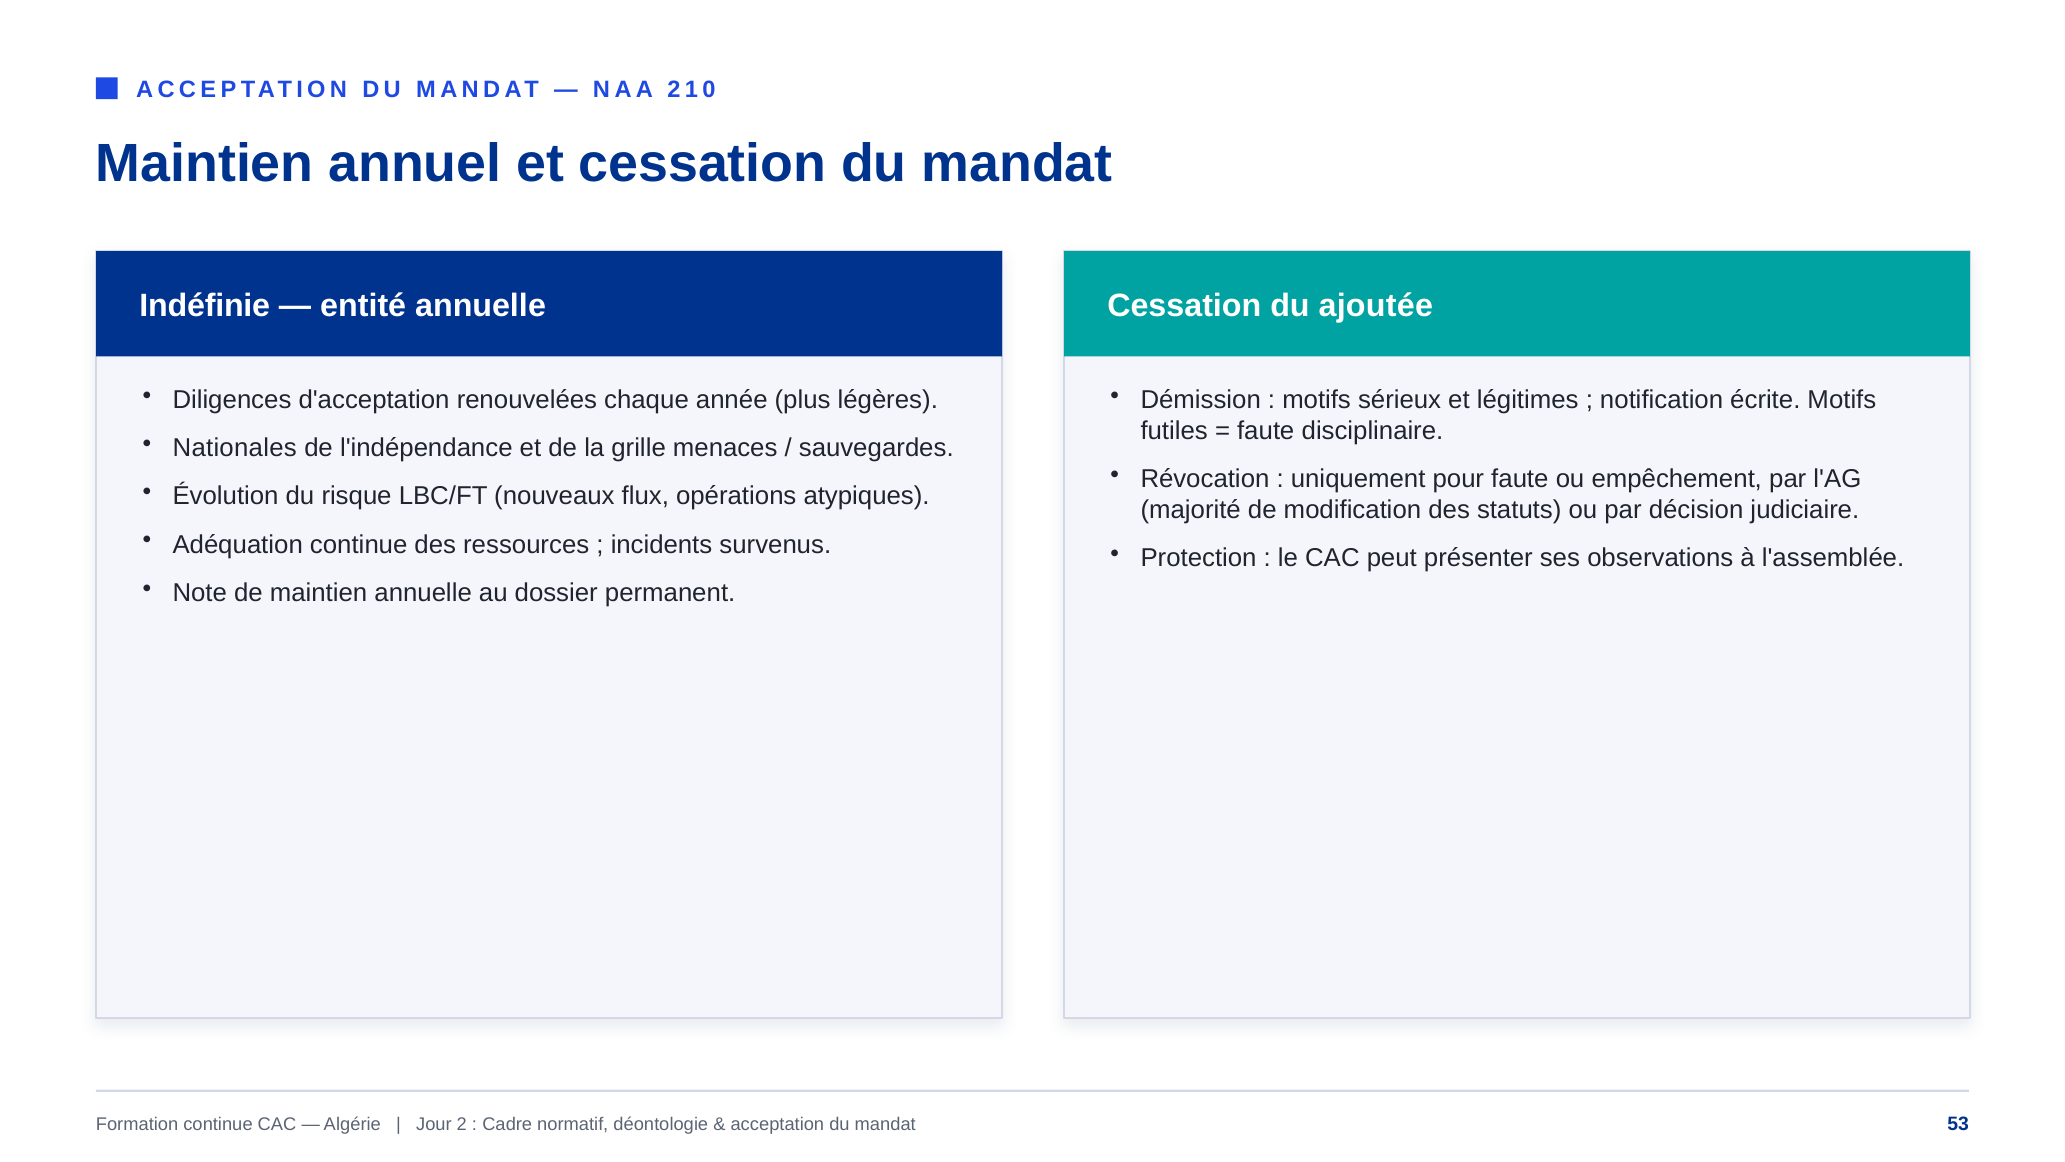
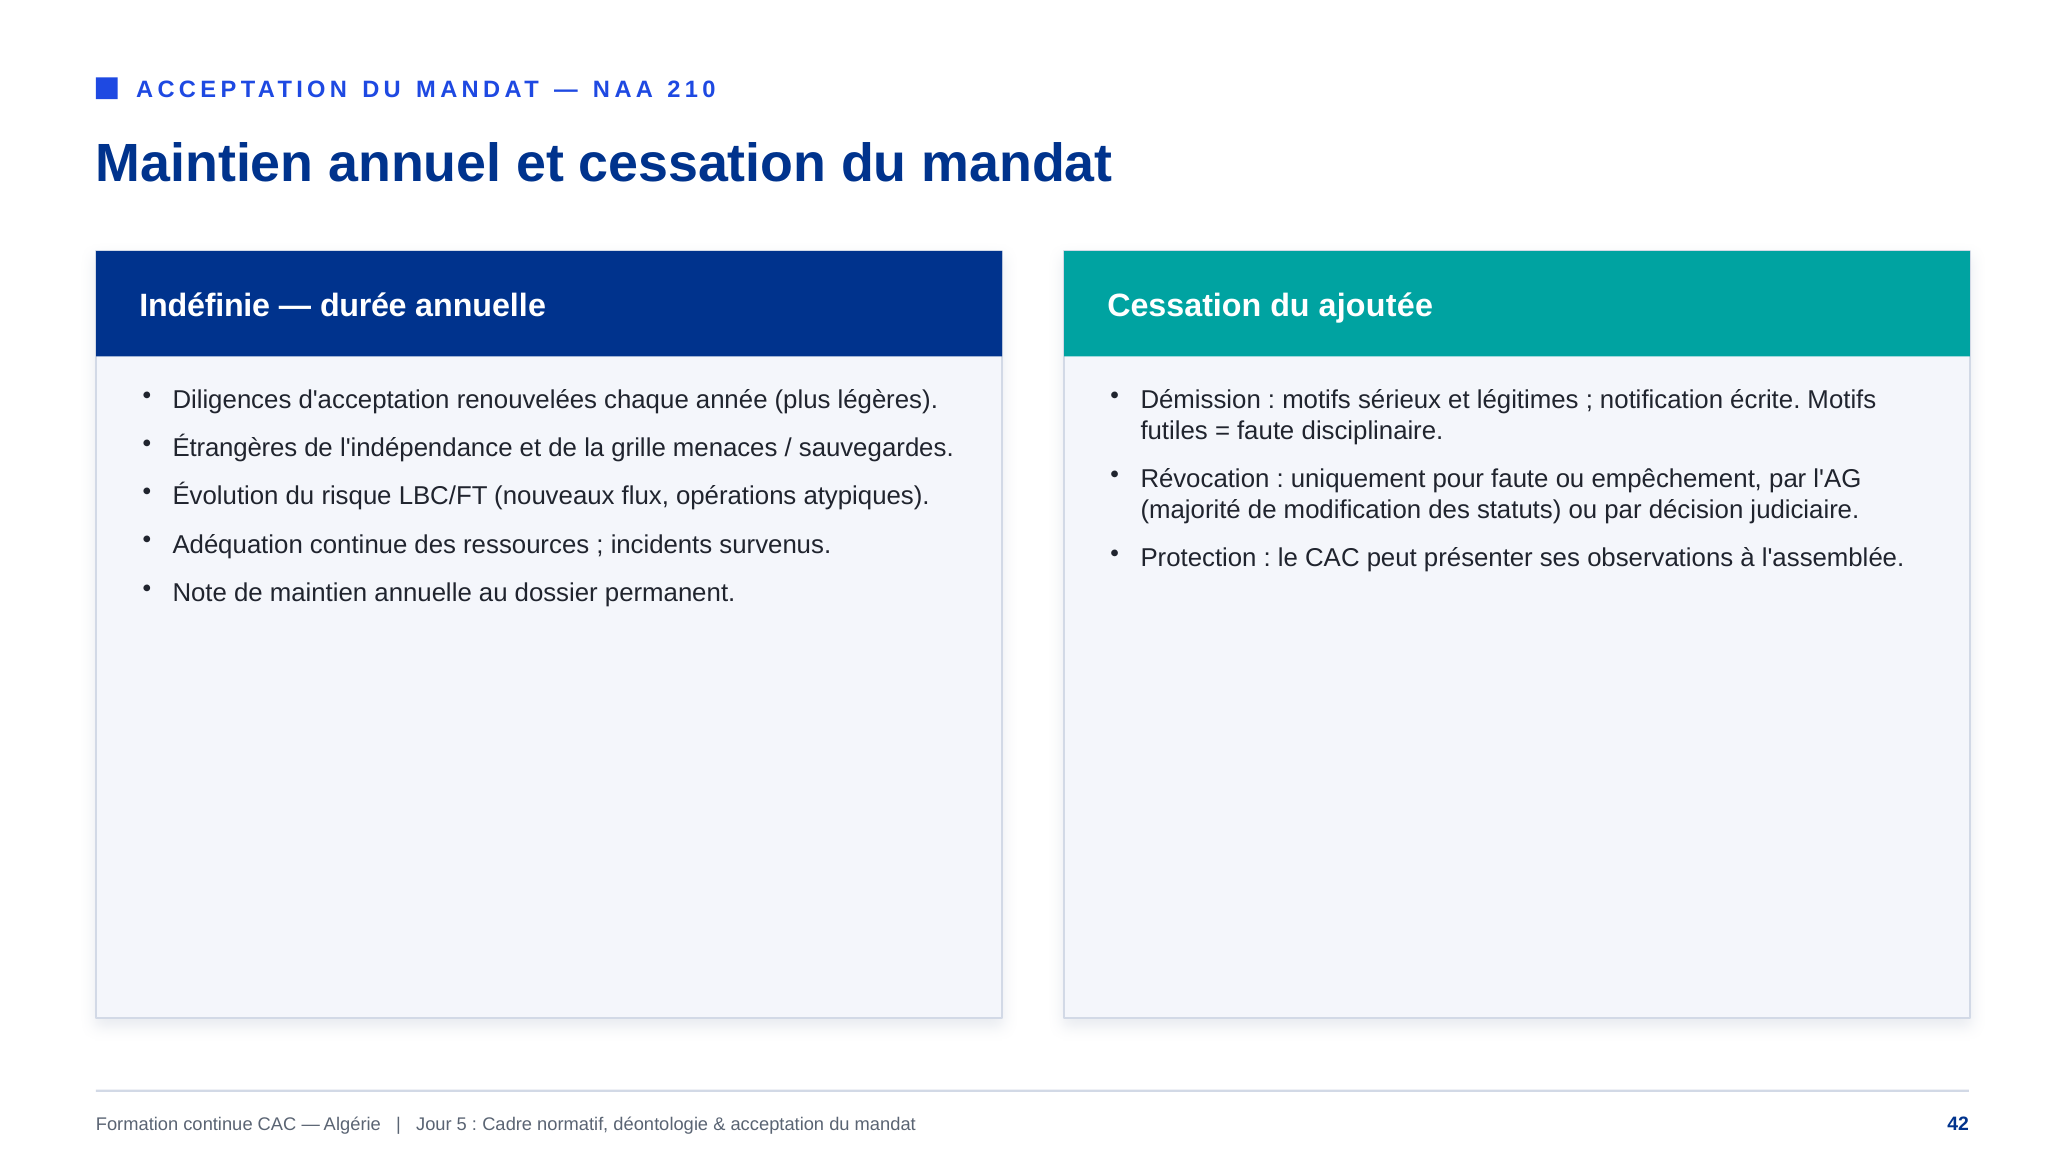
entité: entité -> durée (363, 306)
Nationales: Nationales -> Étrangères (235, 448)
2: 2 -> 5 (462, 1124)
53: 53 -> 42 (1958, 1124)
